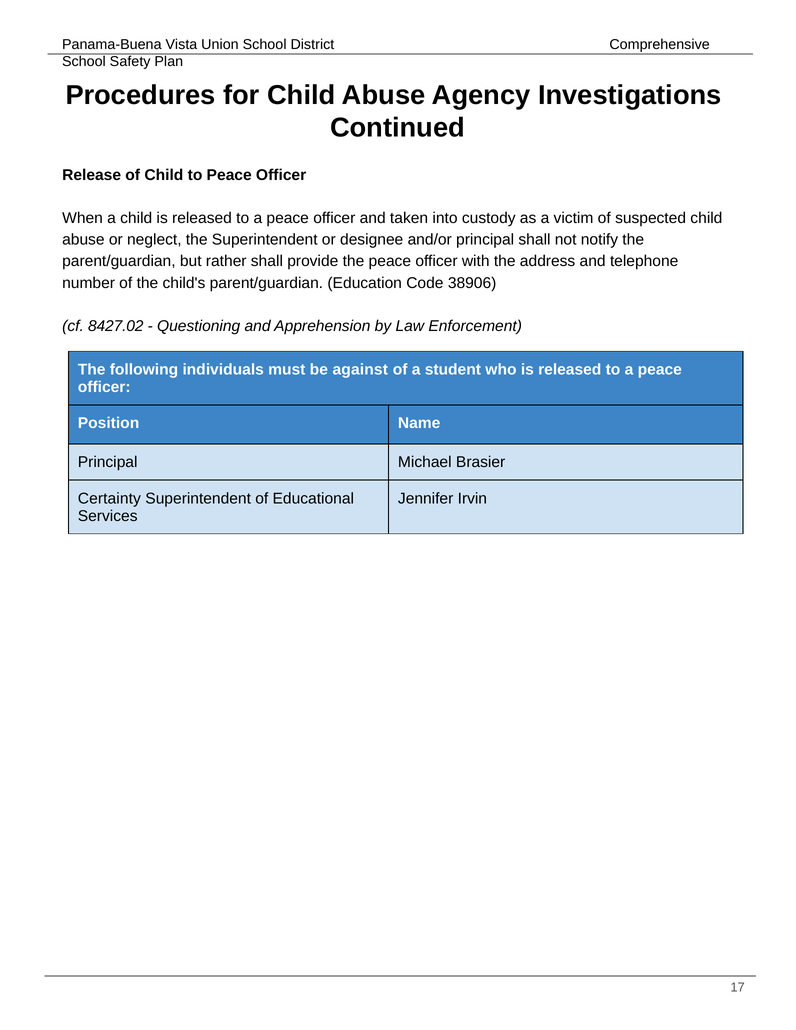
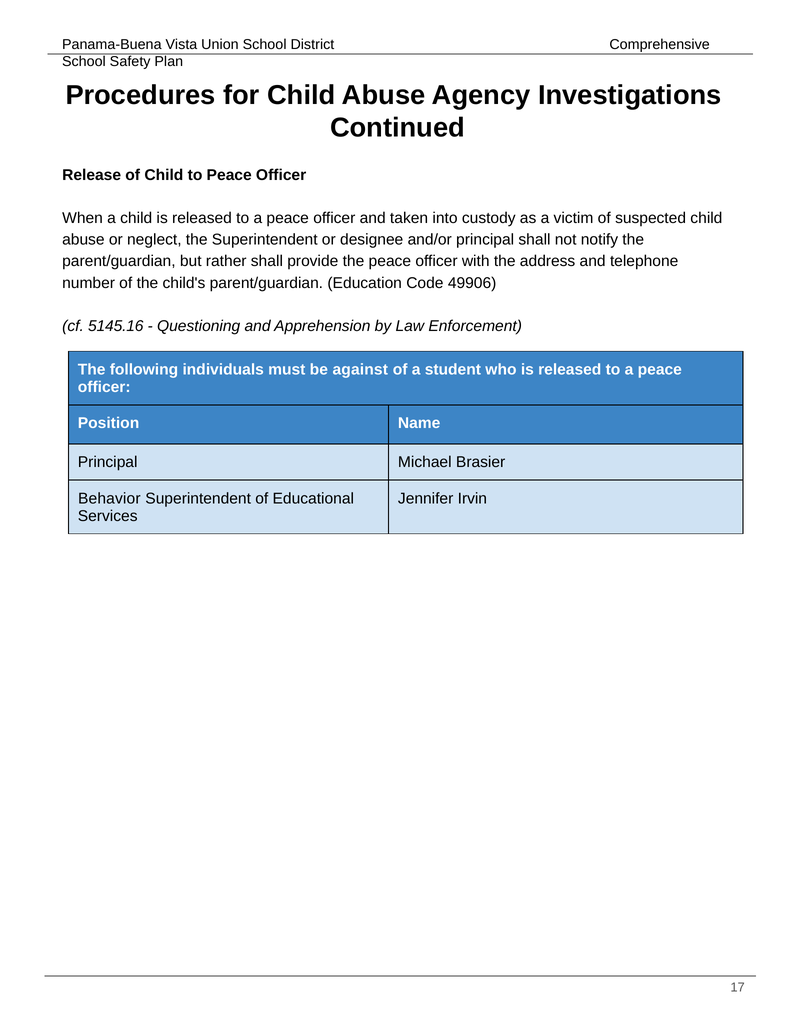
38906: 38906 -> 49906 (472, 283)
8427.02: 8427.02 -> 5145.16 (116, 326)
Certainty: Certainty -> Behavior (109, 499)
